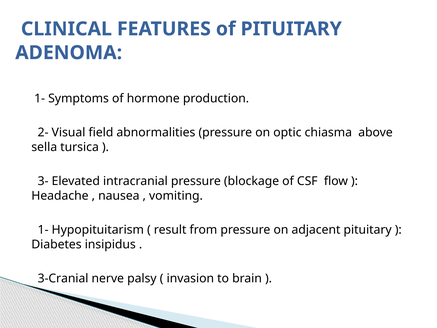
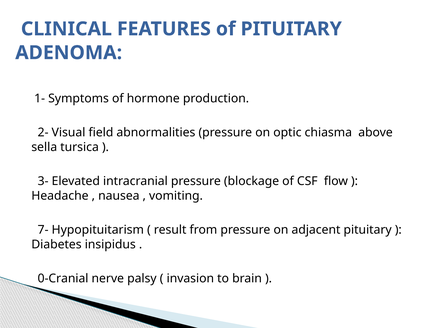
1-: 1- -> 7- (43, 230)
3-Cranial: 3-Cranial -> 0-Cranial (63, 278)
